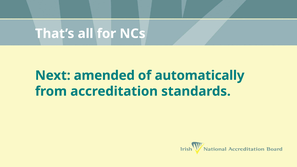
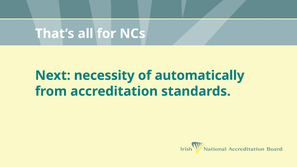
amended: amended -> necessity (104, 76)
